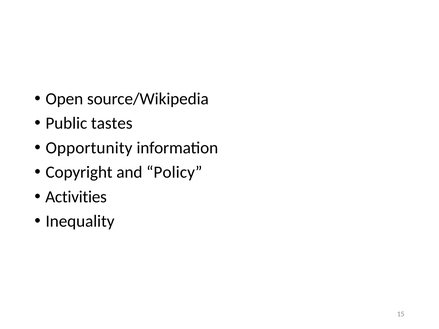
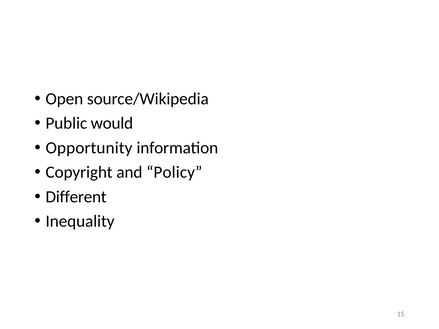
tastes: tastes -> would (112, 123)
Activities: Activities -> Different (76, 197)
